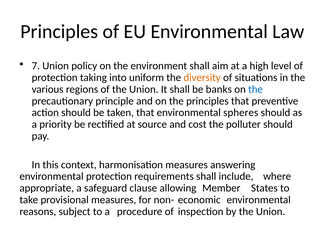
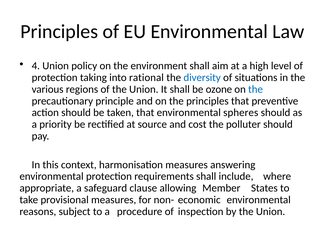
7: 7 -> 4 (36, 66)
uniform: uniform -> rational (146, 77)
diversity colour: orange -> blue (202, 77)
banks: banks -> ozone (219, 89)
